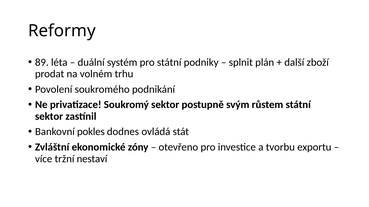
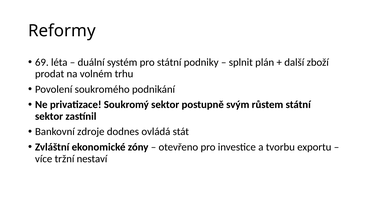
89: 89 -> 69 (42, 62)
pokles: pokles -> zdroje (91, 132)
